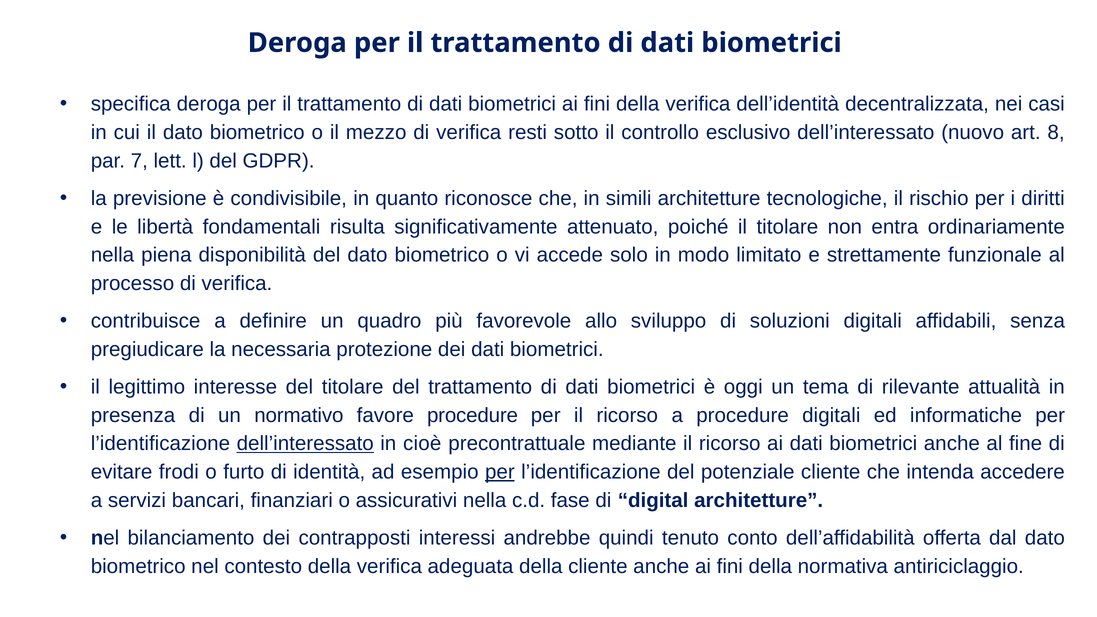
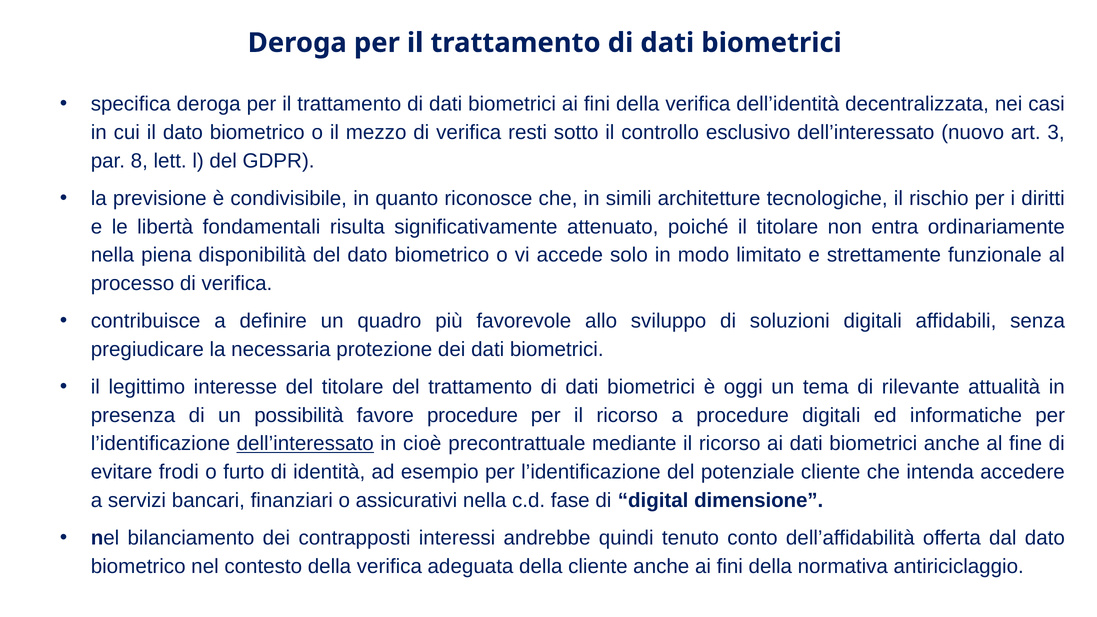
8: 8 -> 3 (1056, 132)
7: 7 -> 8 (139, 161)
normativo: normativo -> possibilità (299, 415)
per underline: present -> none (500, 472)
digital architetture: architetture -> dimensione (759, 500)
